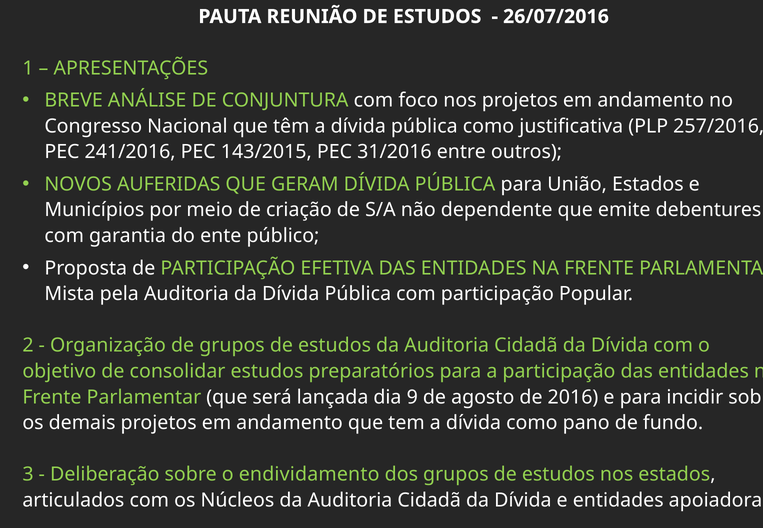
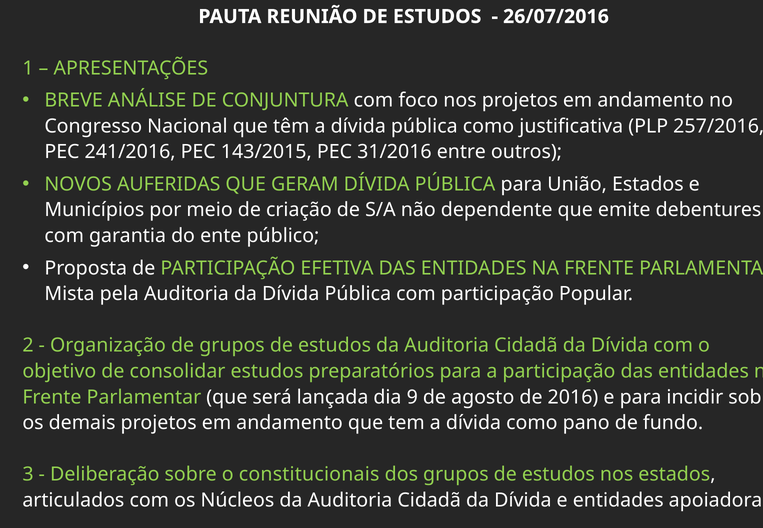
endividamento: endividamento -> constitucionais (309, 475)
